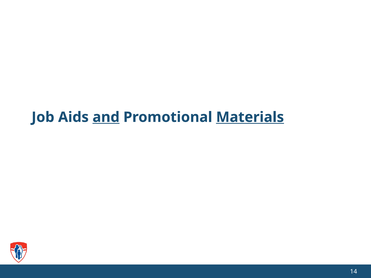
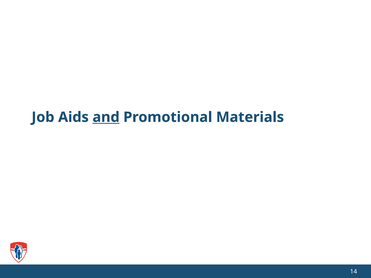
Materials underline: present -> none (250, 117)
